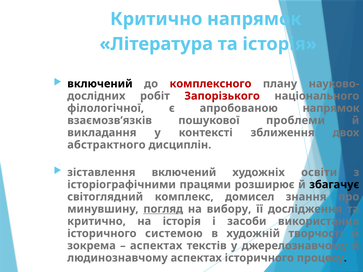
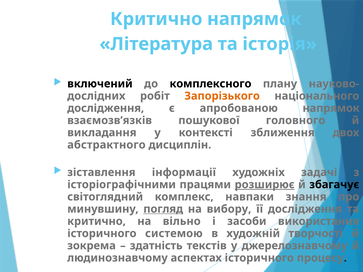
комплексного colour: red -> black (211, 84)
Запорізького colour: red -> orange (222, 96)
філологічної: філологічної -> дослідження (106, 108)
проблеми: проблеми -> головного (296, 121)
зіставлення включений: включений -> інформації (184, 172)
освіти: освіти -> задачі (319, 172)
розширює underline: none -> present (265, 185)
домисел: домисел -> навпаки (250, 197)
на історія: історія -> вільно (182, 221)
аспектах: аспектах -> здатність (156, 246)
